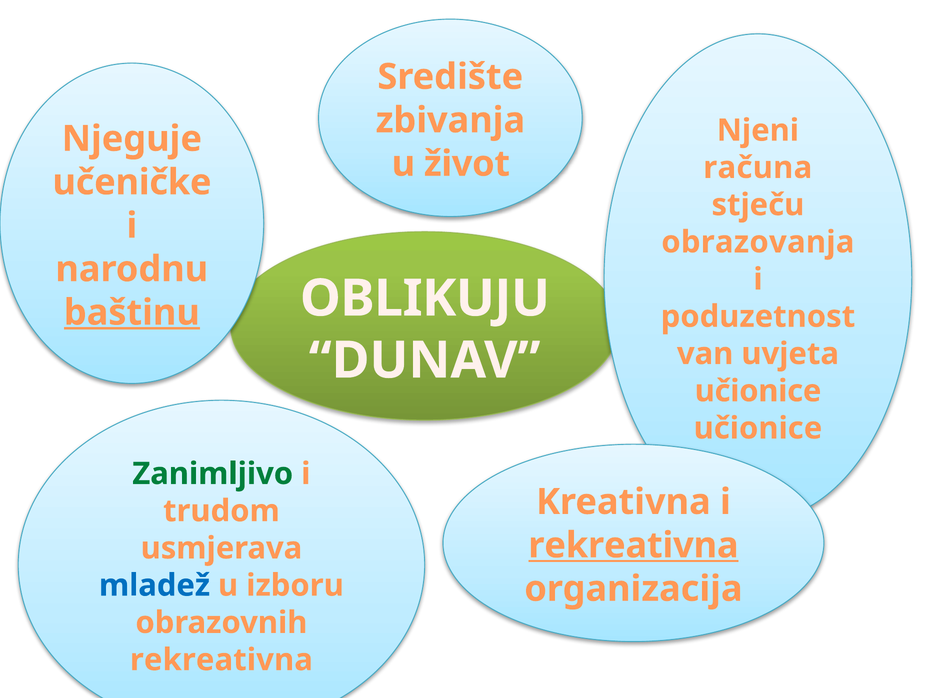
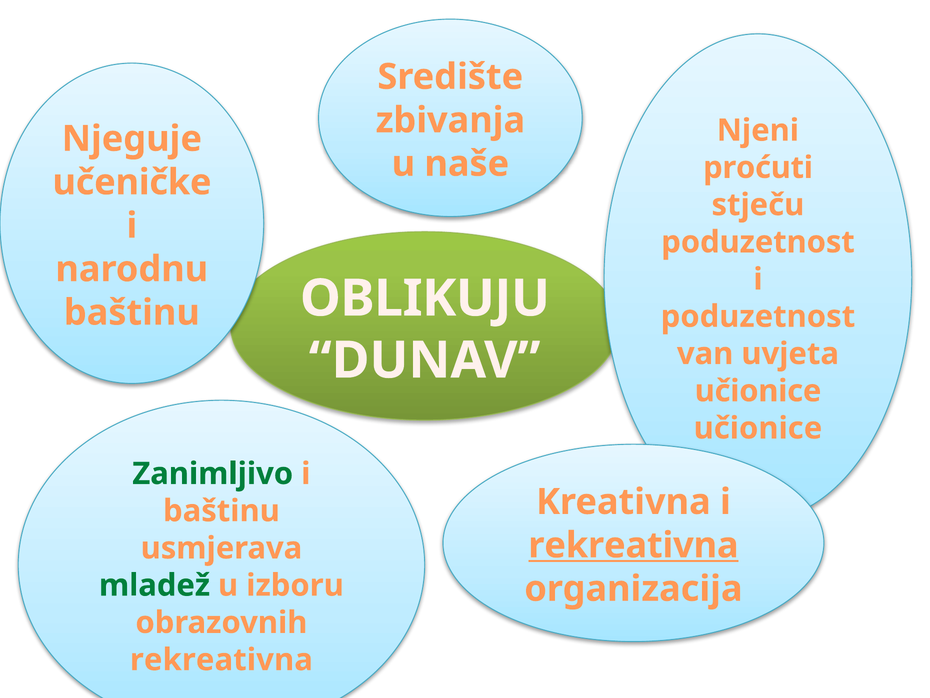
život: život -> naše (467, 164)
računa: računa -> proćuti (758, 168)
obrazovanja: obrazovanja -> poduzetnost (758, 242)
baštinu underline: present -> none (132, 312)
trudom: trudom -> baštinu (221, 511)
mladež colour: blue -> green (155, 585)
